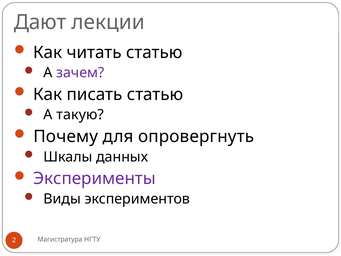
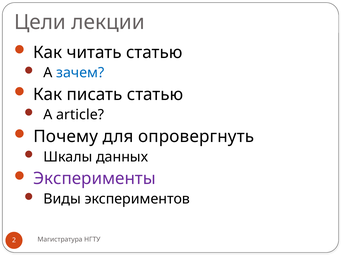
Дают: Дают -> Цели (40, 22)
зачем colour: purple -> blue (80, 73)
такую: такую -> article (80, 115)
